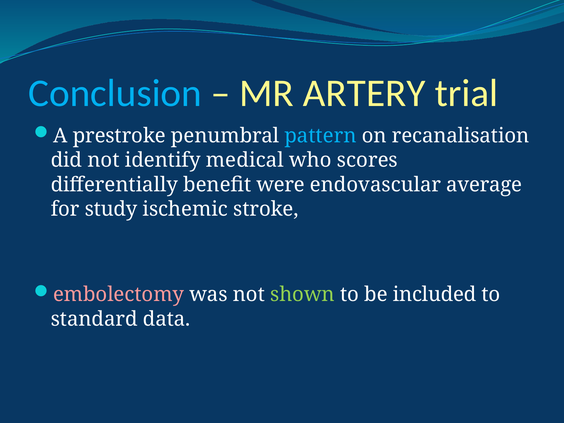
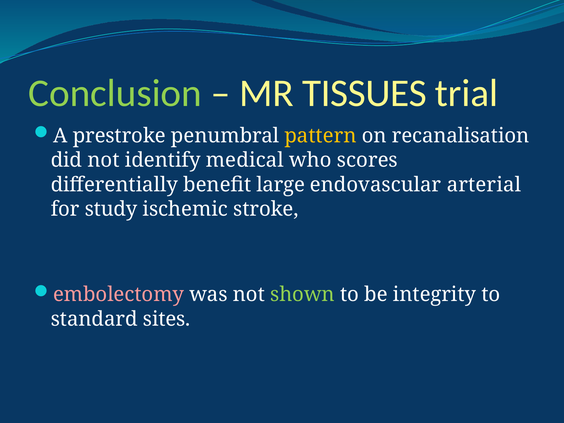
Conclusion colour: light blue -> light green (115, 93)
ARTERY: ARTERY -> TISSUES (364, 93)
pattern colour: light blue -> yellow (320, 136)
were: were -> large (281, 185)
average: average -> arterial (484, 185)
included: included -> integrity (435, 295)
data: data -> sites (167, 319)
